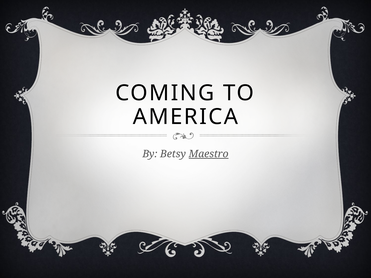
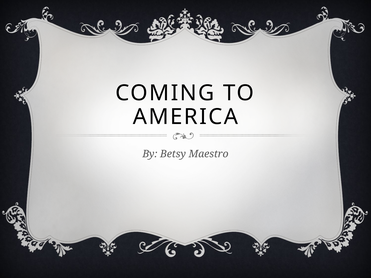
Maestro underline: present -> none (209, 154)
